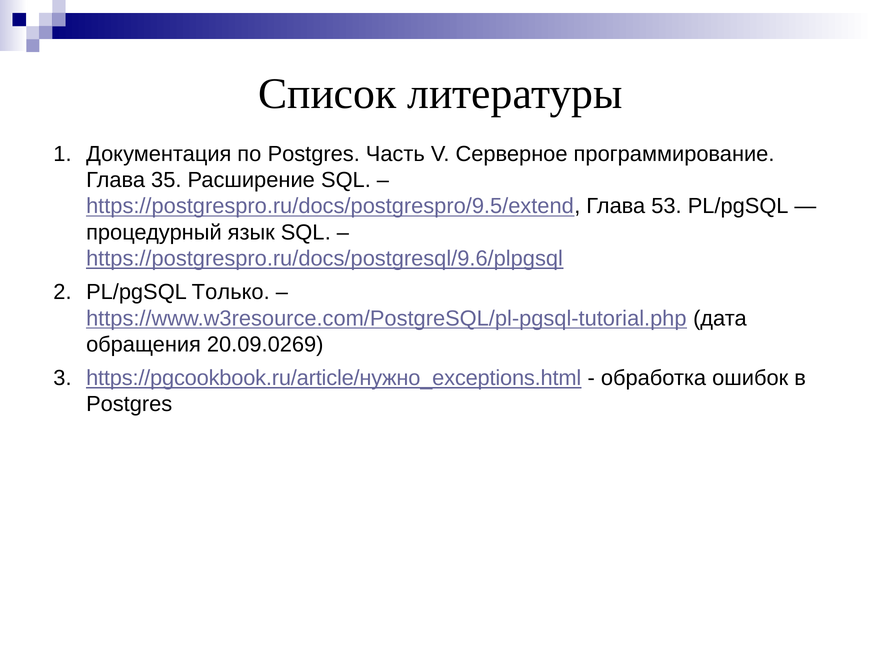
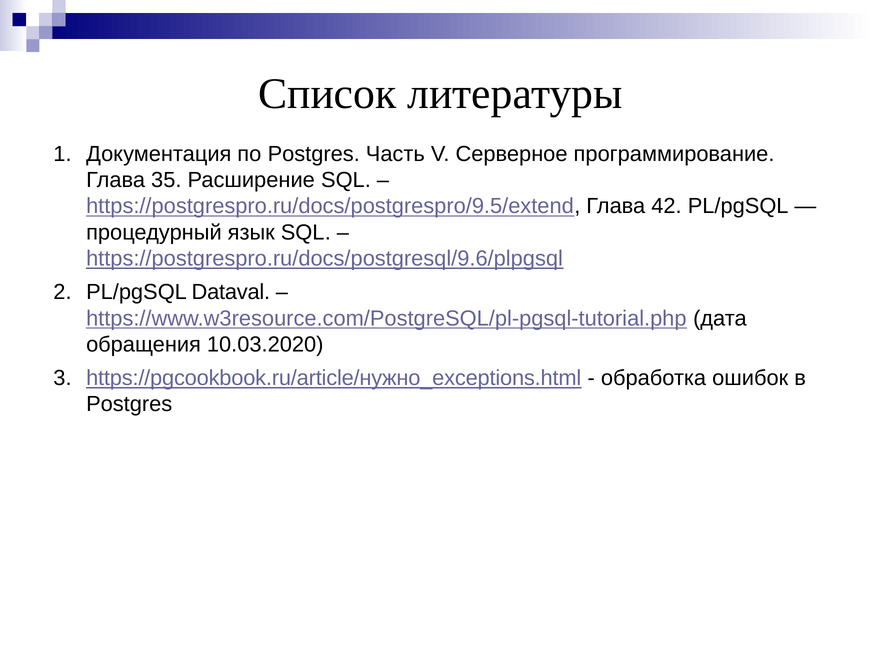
53: 53 -> 42 (666, 206)
Только: Только -> Dataval (231, 292)
20.09.0269: 20.09.0269 -> 10.03.2020 (265, 345)
